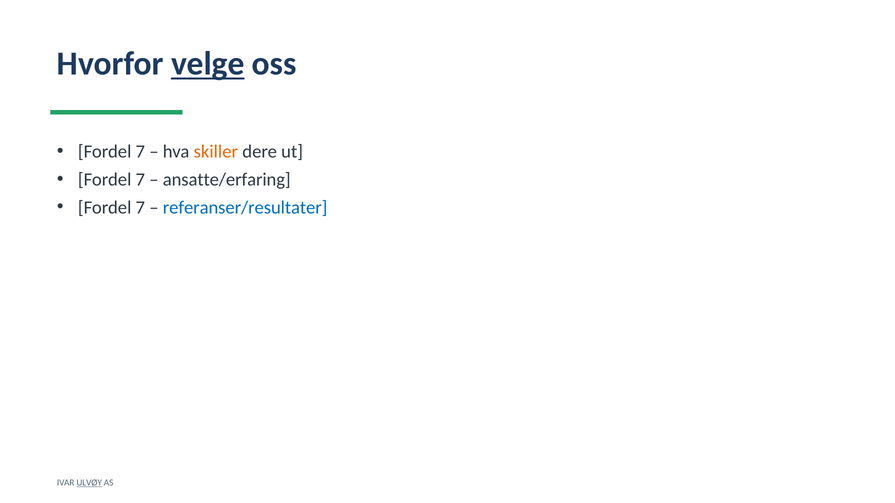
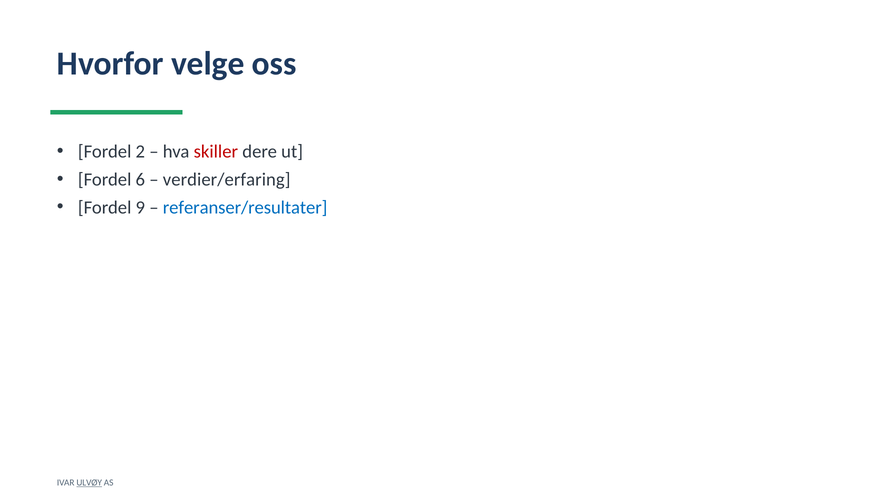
velge underline: present -> none (208, 64)
7: 7 -> 2 (140, 152)
skiller colour: orange -> red (216, 152)
7: 7 -> 6 (140, 180)
ansatte/erfaring: ansatte/erfaring -> verdier/erfaring (227, 180)
7: 7 -> 9 (140, 208)
